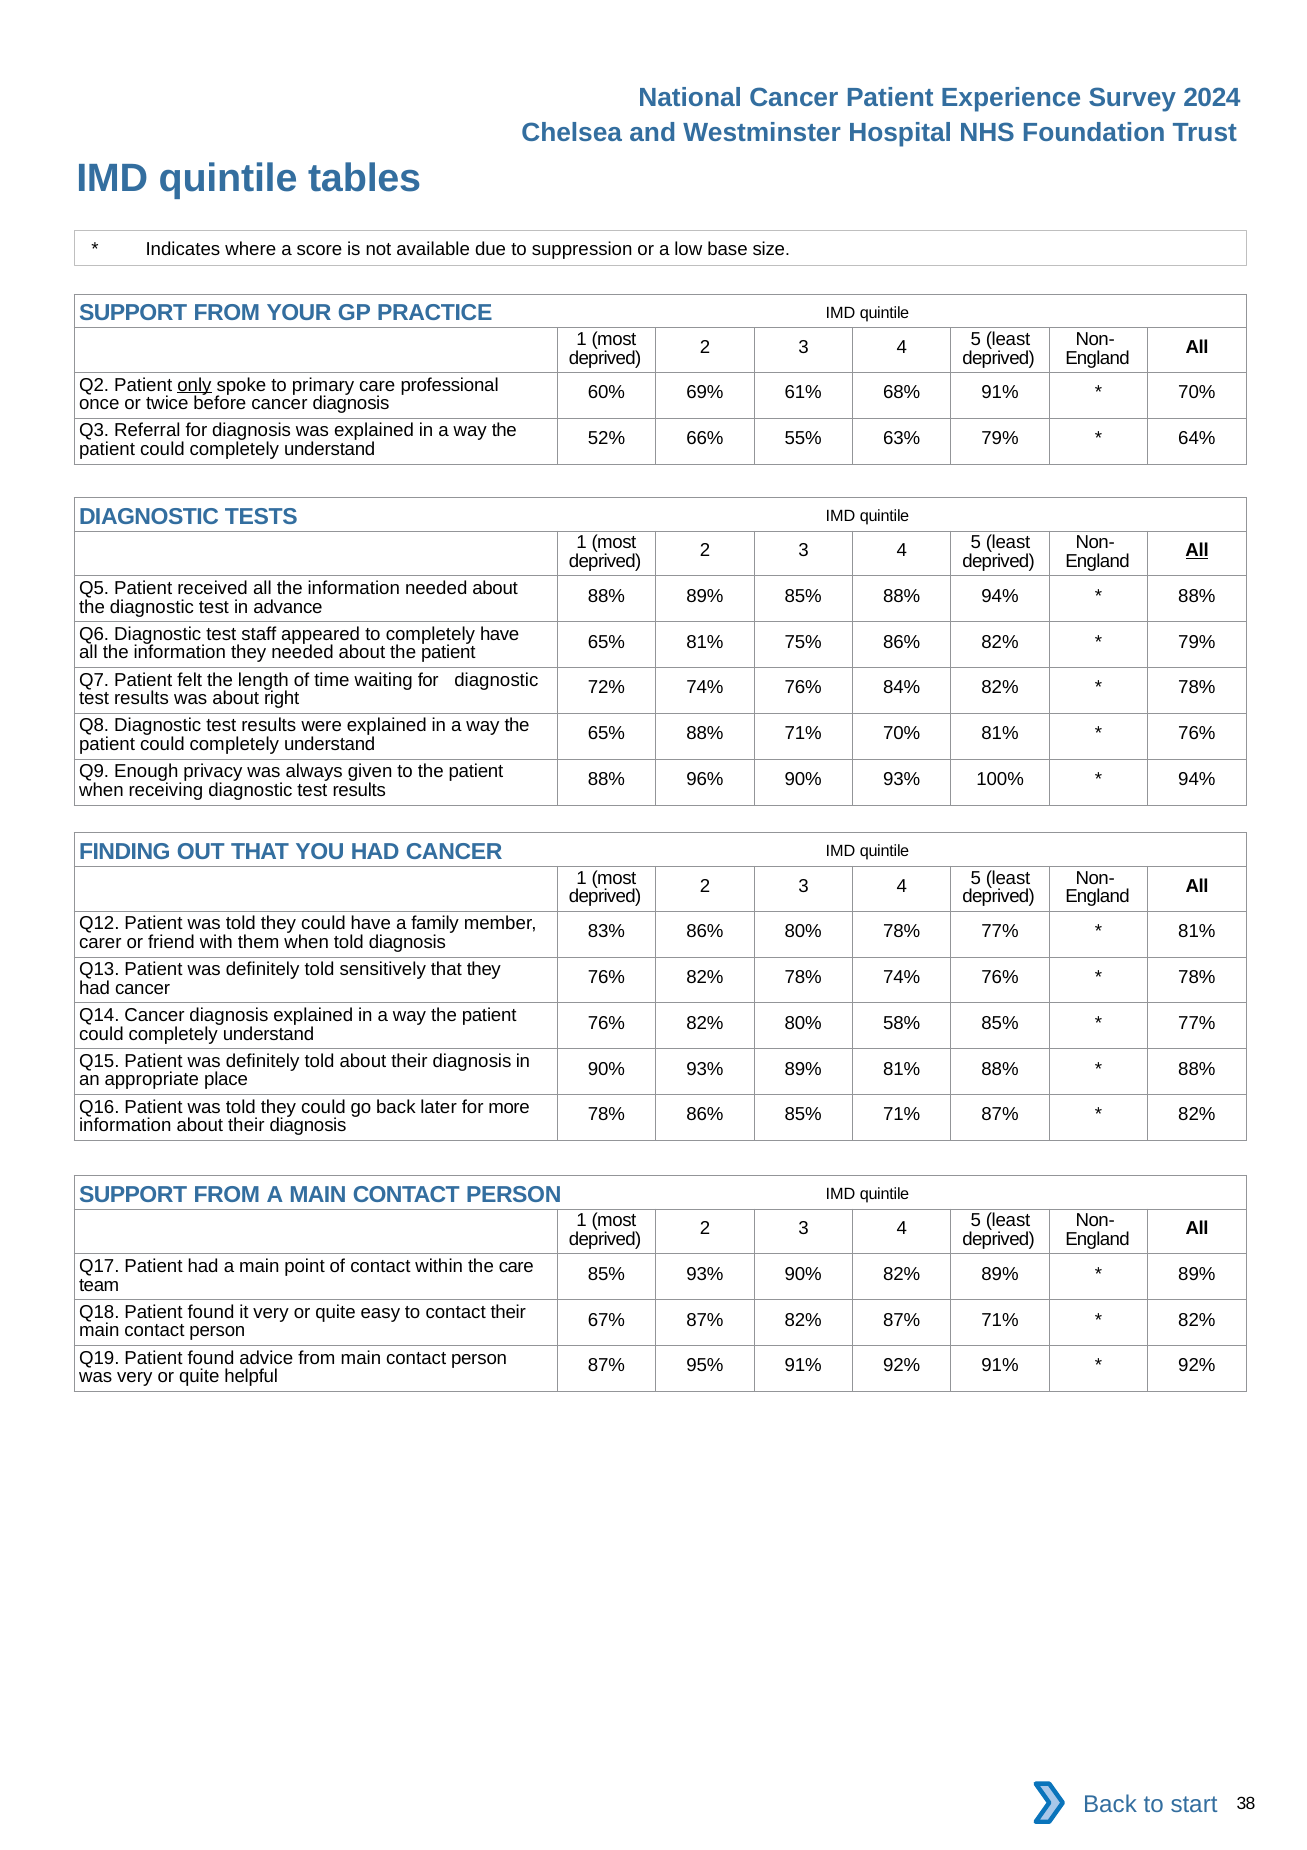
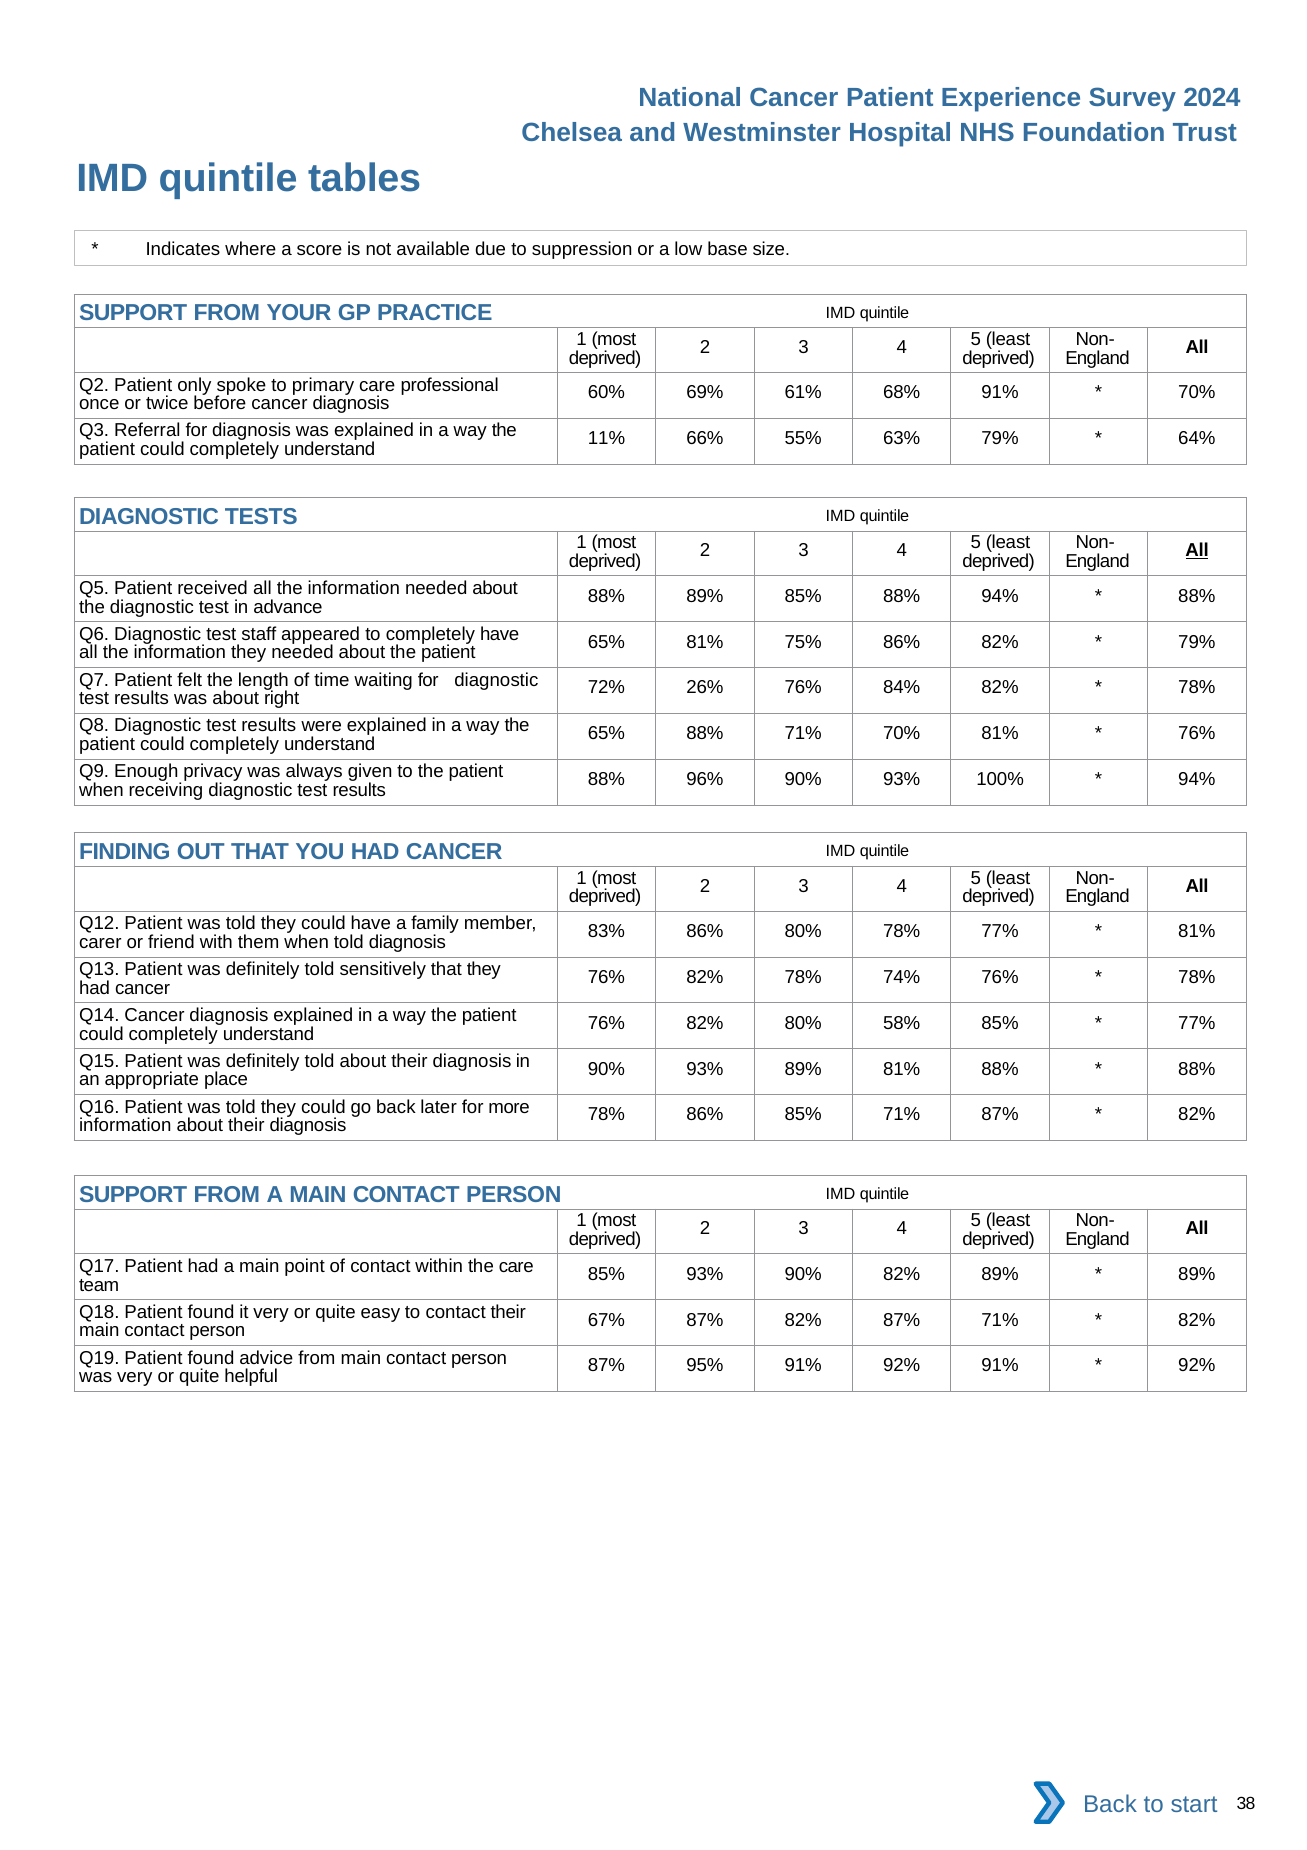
only underline: present -> none (194, 385)
52%: 52% -> 11% (607, 439)
72% 74%: 74% -> 26% (705, 688)
